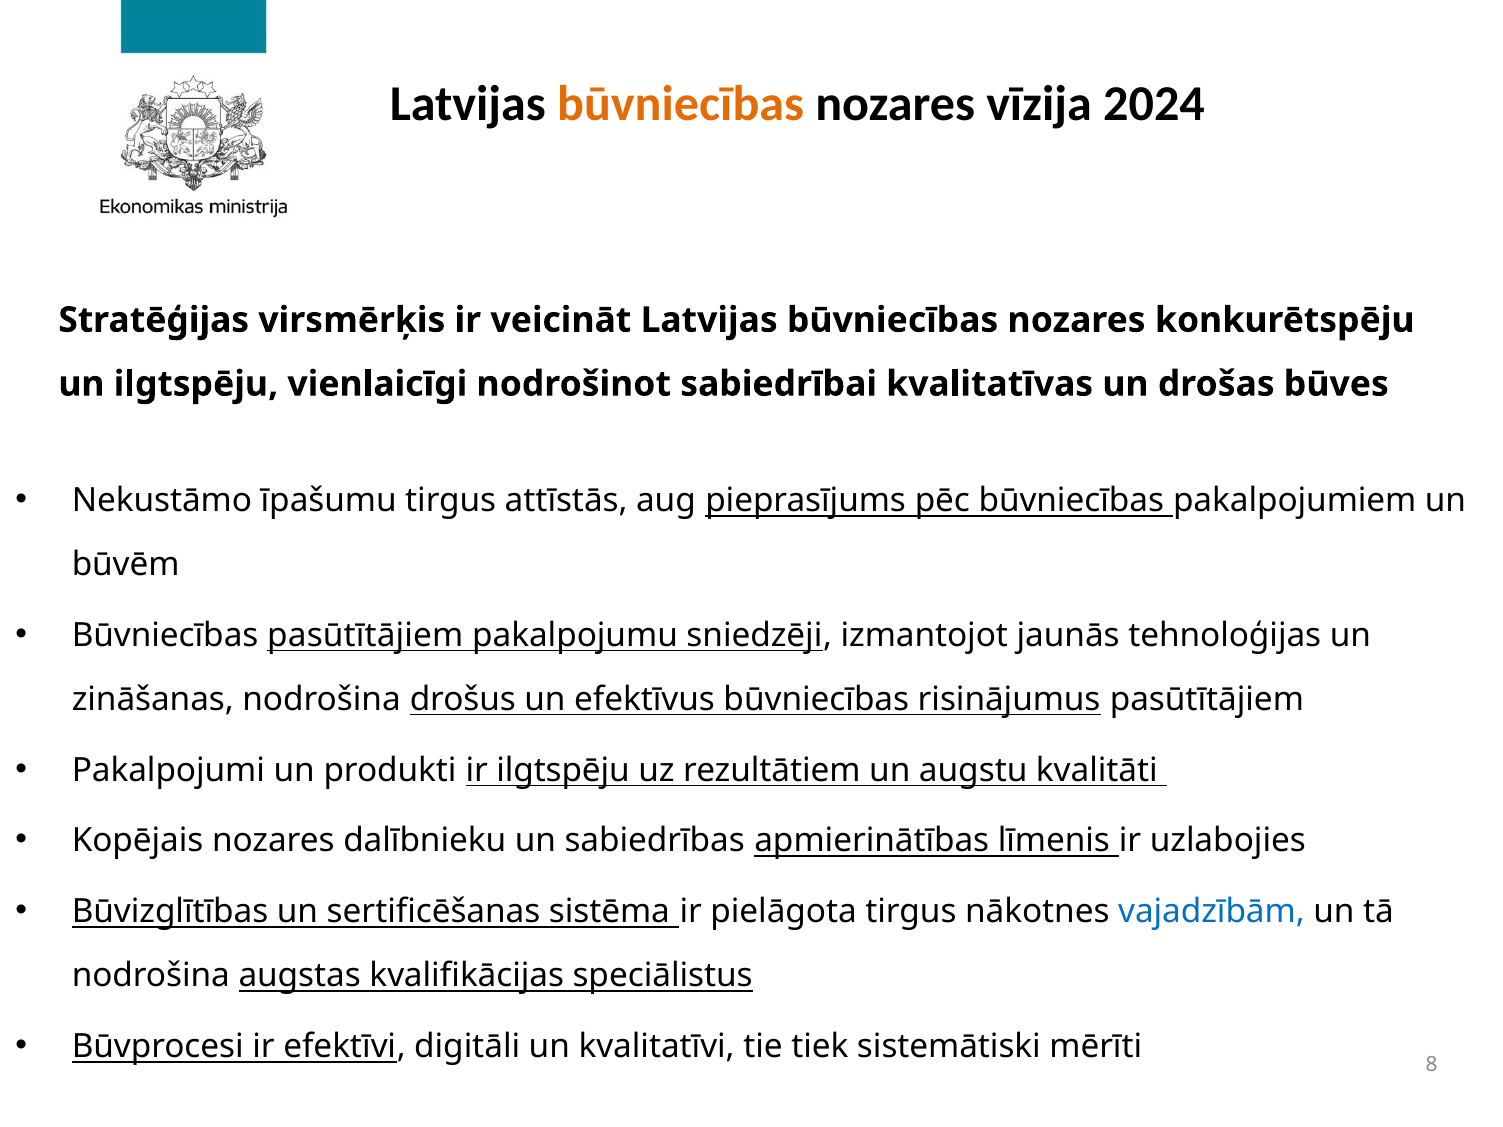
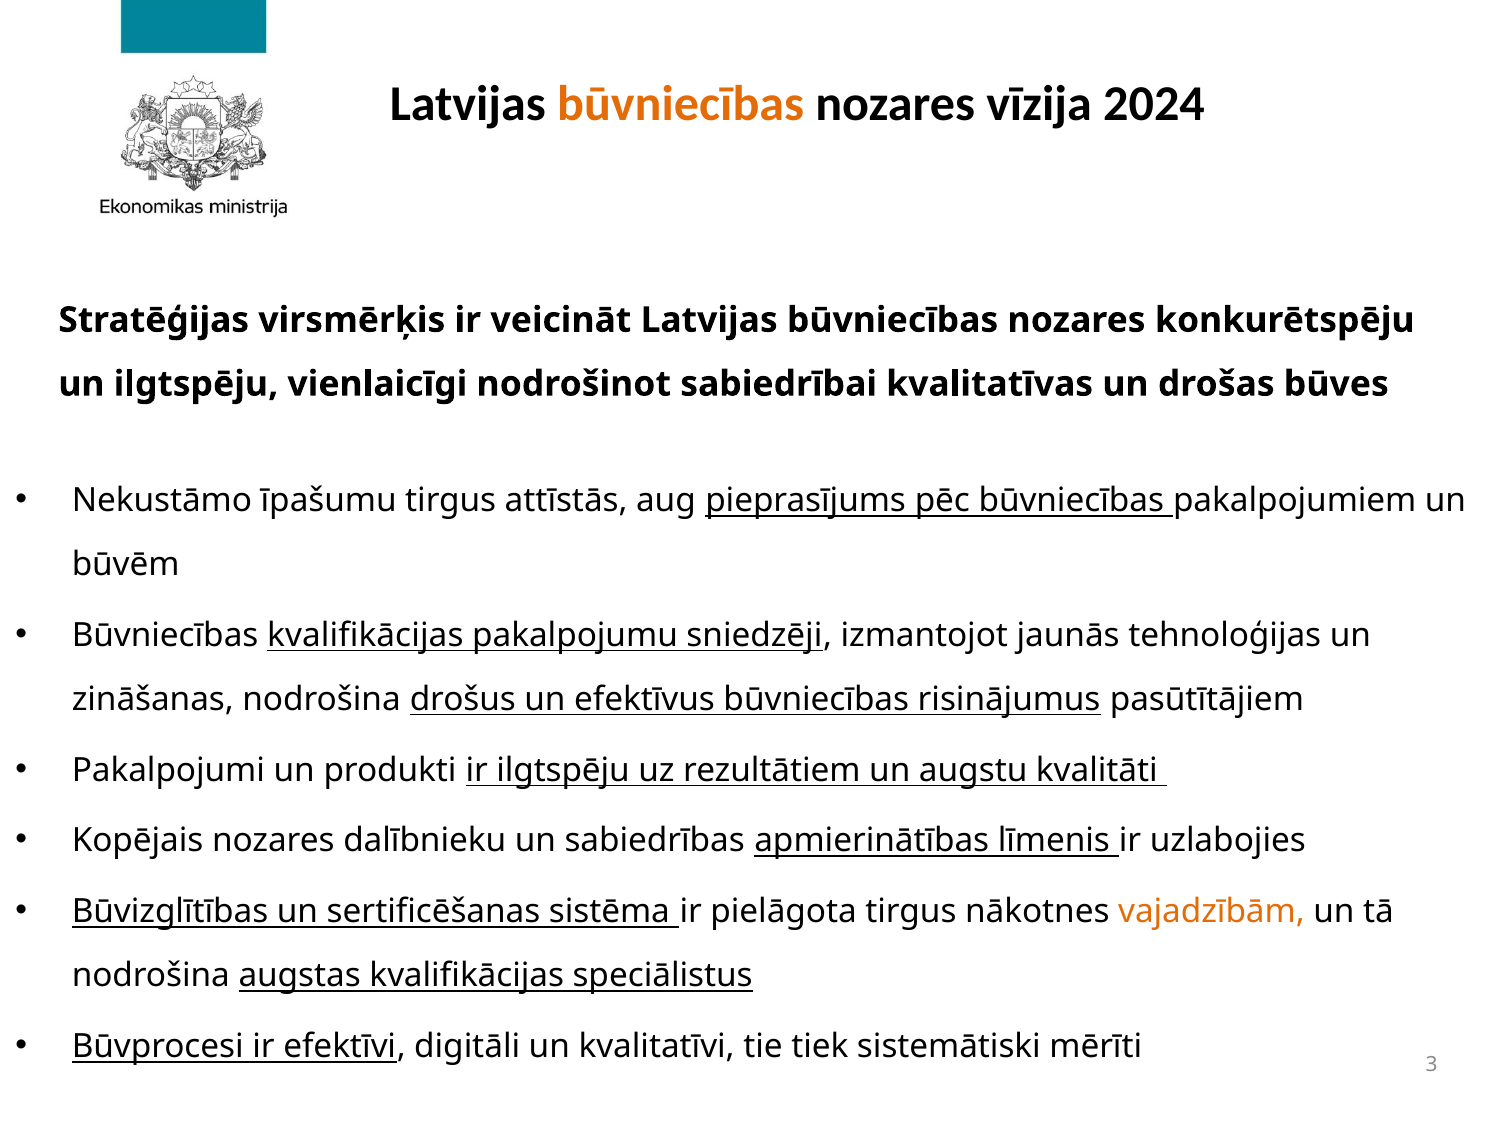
Būvniecības pasūtītājiem: pasūtītājiem -> kvalifikācijas (365, 635)
vajadzībām colour: blue -> orange (1211, 912)
8: 8 -> 3 (1432, 1064)
